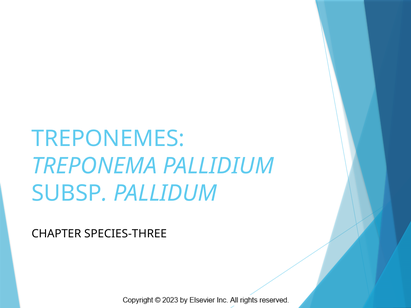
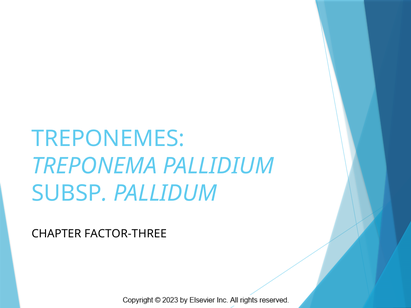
SPECIES-THREE: SPECIES-THREE -> FACTOR-THREE (126, 234)
